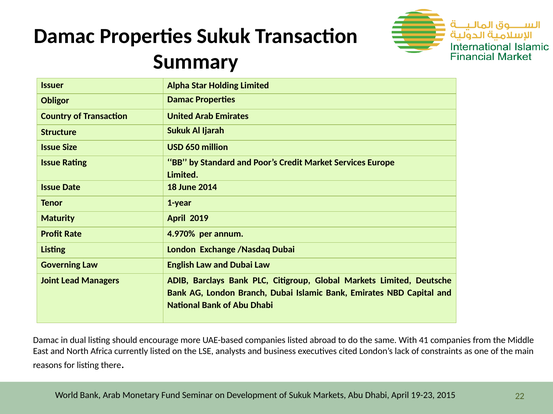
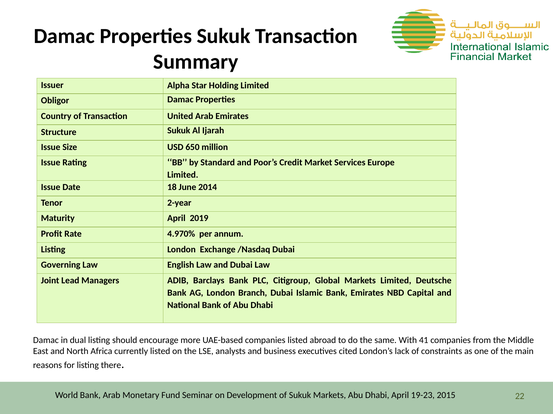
1-year: 1-year -> 2-year (179, 203)
